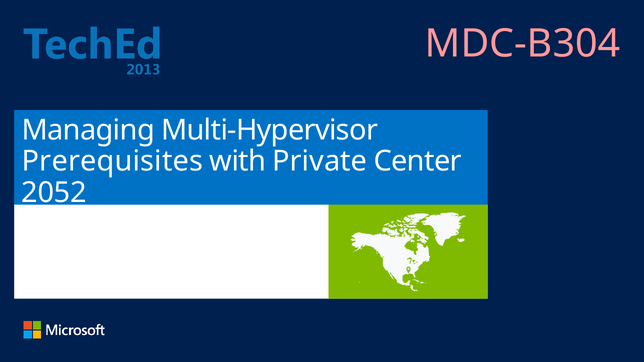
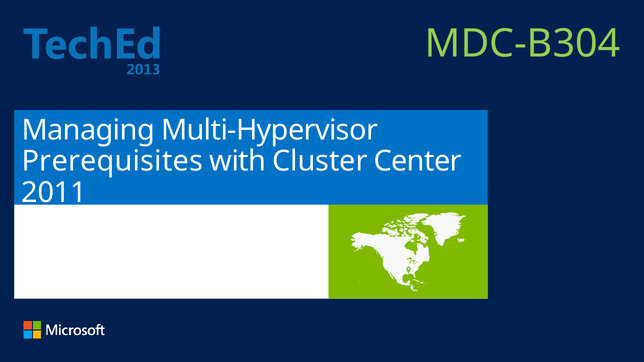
MDC-B304 colour: pink -> light green (523, 44)
Private: Private -> Cluster (320, 162)
2052: 2052 -> 2011 (54, 193)
